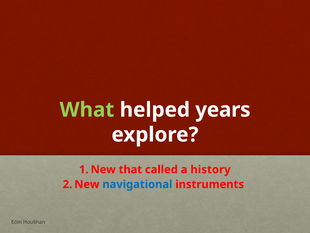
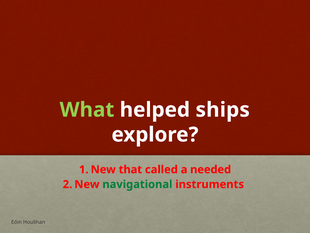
years: years -> ships (223, 110)
history: history -> needed (211, 169)
navigational colour: blue -> green (137, 184)
